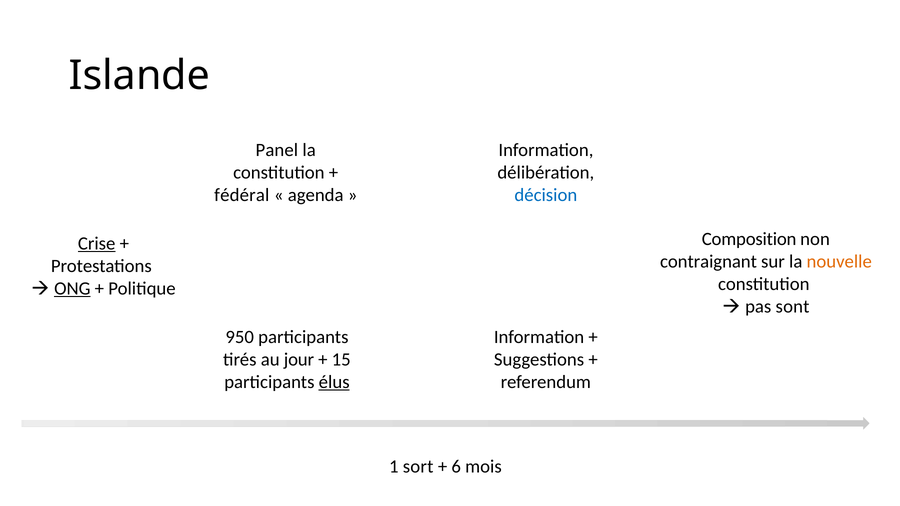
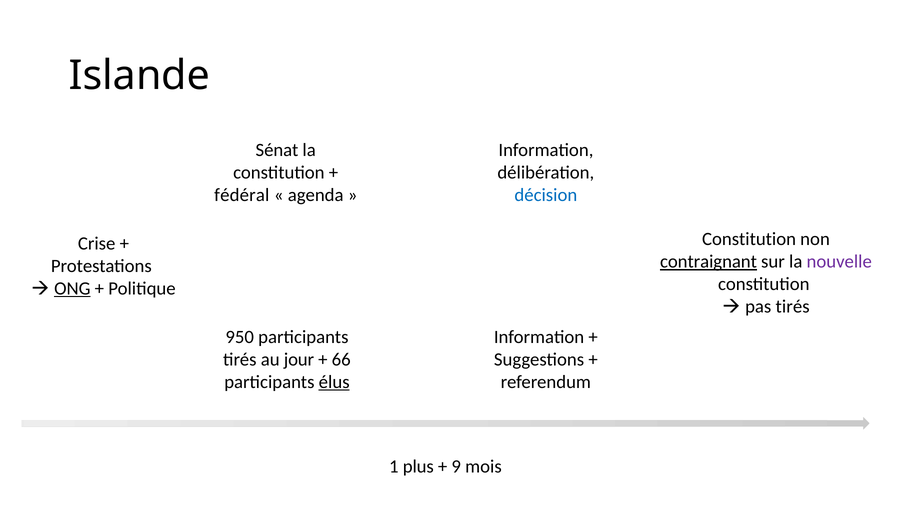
Panel: Panel -> Sénat (277, 150)
Composition: Composition -> Constitution (749, 239)
Crise underline: present -> none (97, 244)
contraignant underline: none -> present (708, 262)
nouvelle colour: orange -> purple (839, 262)
pas sont: sont -> tirés (793, 307)
15: 15 -> 66 (341, 360)
sort: sort -> plus (418, 467)
6: 6 -> 9 (456, 467)
